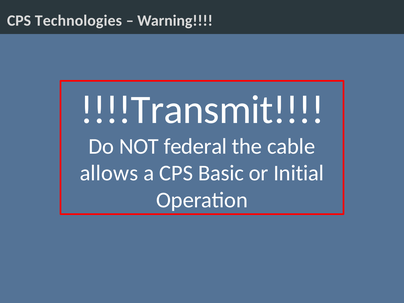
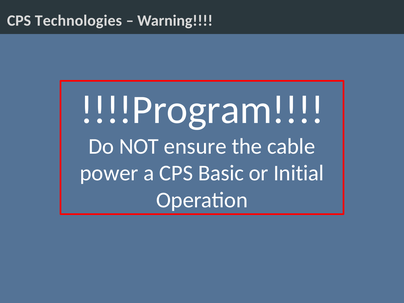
!!!!Transmit: !!!!Transmit -> !!!!Program (202, 110)
federal: federal -> ensure (195, 146)
allows: allows -> power (109, 173)
